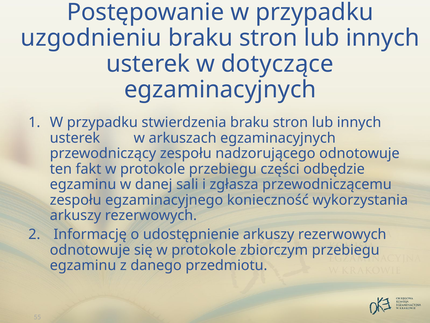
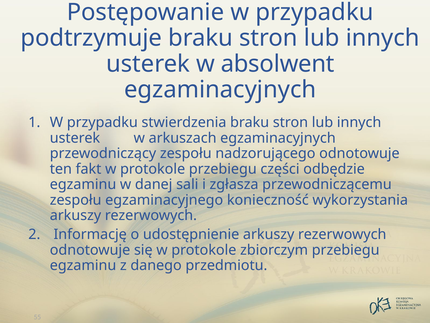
uzgodnieniu: uzgodnieniu -> podtrzymuje (91, 38)
dotyczące: dotyczące -> absolwent (278, 64)
